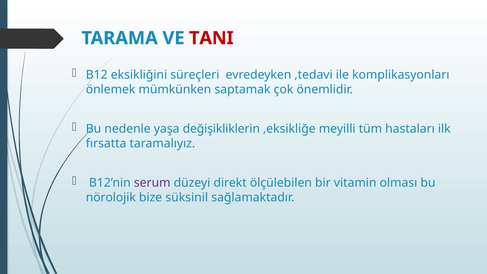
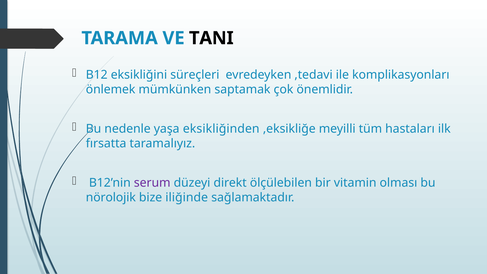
TANI colour: red -> black (211, 38)
değişikliklerin: değişikliklerin -> eksikliğinden (221, 129)
süksinil: süksinil -> iliğinde (187, 197)
